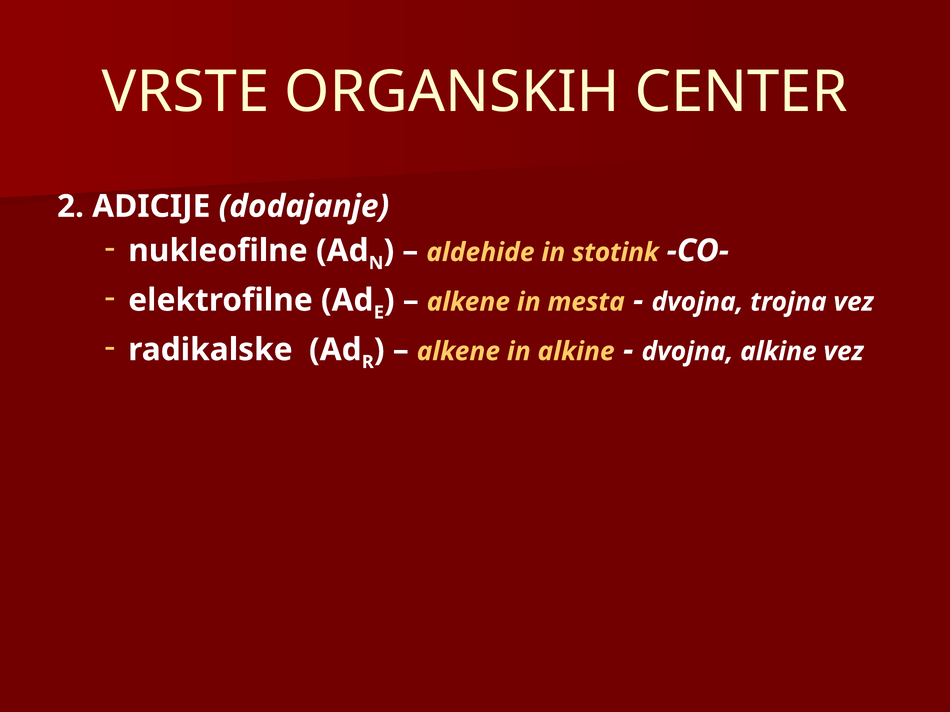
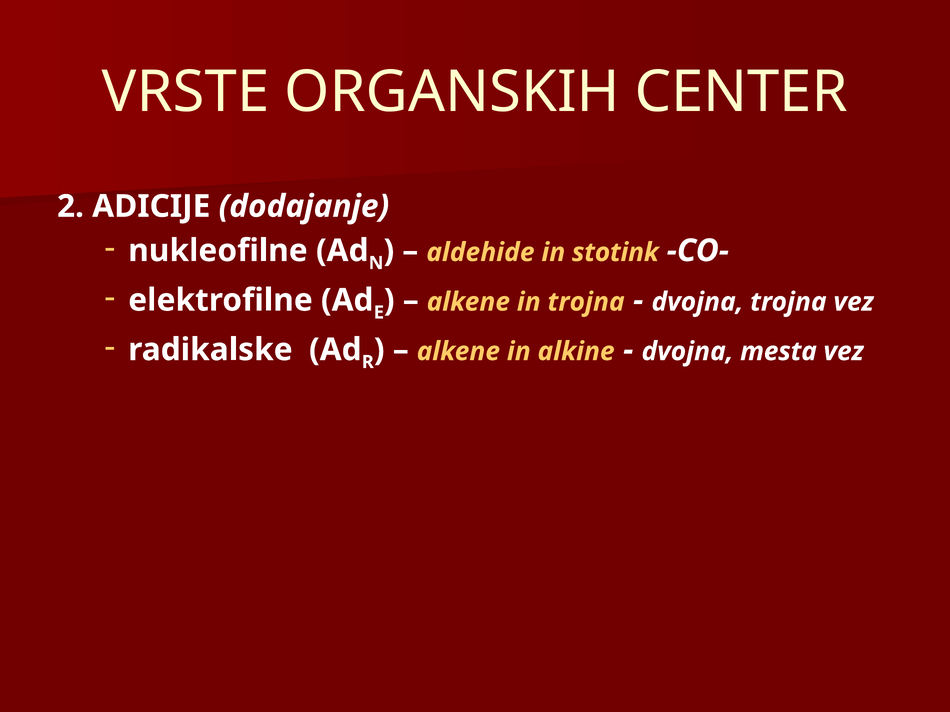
in mesta: mesta -> trojna (586, 302)
dvojna alkine: alkine -> mesta (778, 352)
